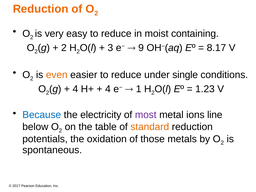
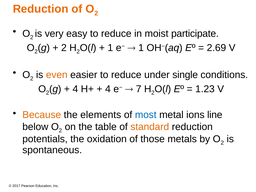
containing: containing -> participate (195, 34)
3: 3 -> 1 (110, 48)
9: 9 -> 1 (141, 48)
8.17: 8.17 -> 2.69 (216, 48)
1: 1 -> 7 (139, 89)
Because colour: blue -> orange (42, 115)
electricity: electricity -> elements (101, 115)
most colour: purple -> blue (146, 115)
